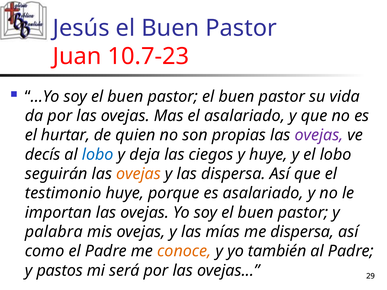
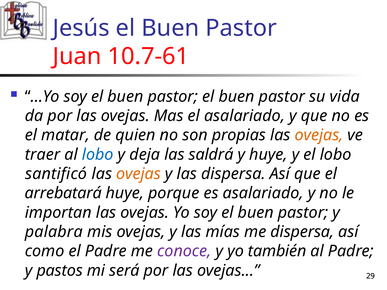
10.7-23: 10.7-23 -> 10.7-61 (148, 56)
hurtar: hurtar -> matar (65, 135)
ovejas colour: purple -> orange (319, 135)
decís: decís -> traer (43, 155)
ciegos: ciegos -> saldrá (211, 155)
seguirán: seguirán -> santificó (56, 174)
testimonio: testimonio -> arrebatará (63, 193)
conoce colour: orange -> purple (184, 251)
